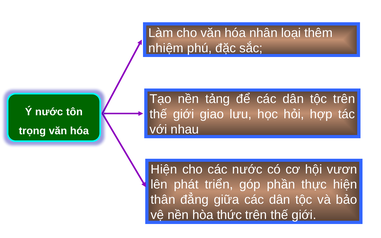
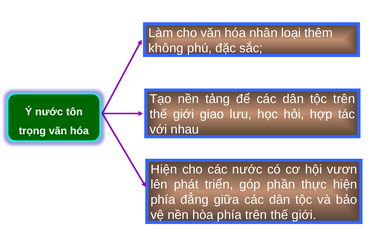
nhiệm: nhiệm -> không (166, 48)
thân: thân -> phía (163, 200)
hòa thức: thức -> phía (229, 215)
